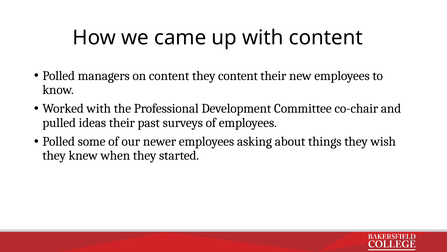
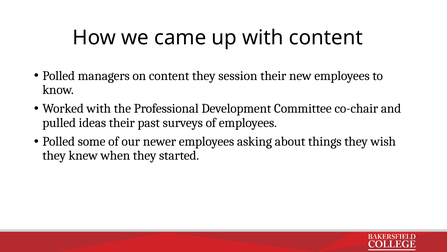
they content: content -> session (238, 76)
